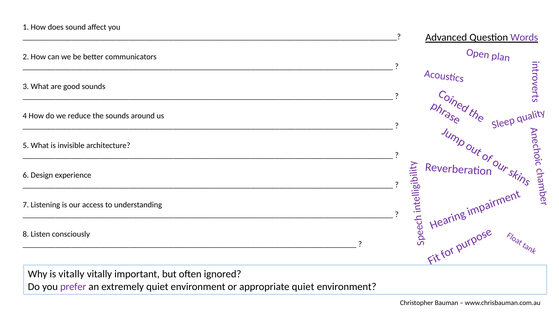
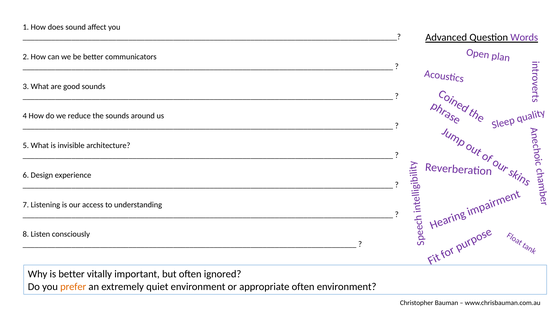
is vitally: vitally -> better (72, 274)
prefer colour: purple -> orange (73, 287)
appropriate quiet: quiet -> often (303, 287)
